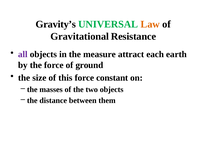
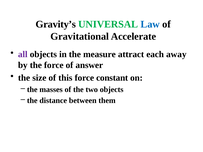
Law colour: orange -> blue (150, 24)
Resistance: Resistance -> Accelerate (133, 36)
earth: earth -> away (176, 54)
ground: ground -> answer (89, 65)
